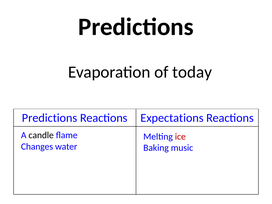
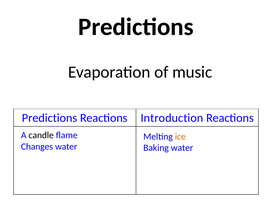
today: today -> music (192, 72)
Expectations: Expectations -> Introduction (172, 118)
ice colour: red -> orange (180, 137)
Baking music: music -> water (182, 148)
